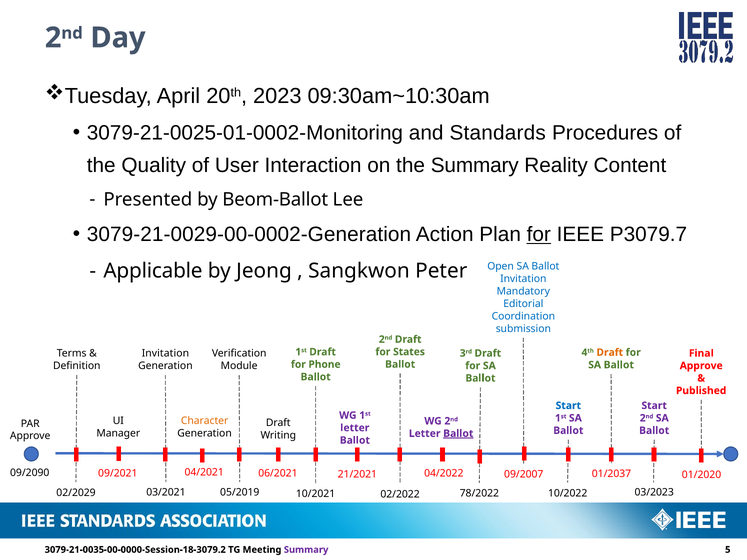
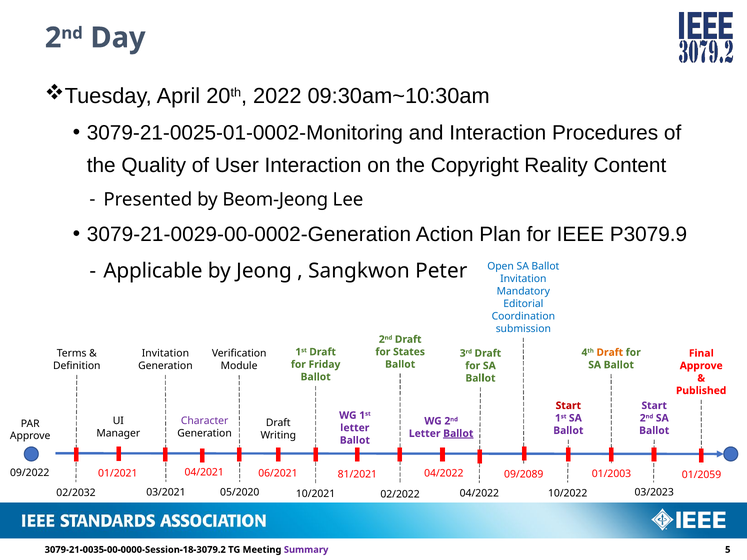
2023: 2023 -> 2022 (277, 96)
and Standards: Standards -> Interaction (498, 133)
the Summary: Summary -> Copyright (475, 165)
Beom-Ballot: Beom-Ballot -> Beom-Jeong (275, 200)
for underline: present -> none (539, 235)
P3079.7: P3079.7 -> P3079.9 (648, 235)
Phone: Phone -> Friday (324, 365)
Start colour: blue -> red (568, 406)
Character colour: orange -> purple (205, 421)
09/2090: 09/2090 -> 09/2022 (30, 473)
09/2021: 09/2021 -> 01/2021 (118, 473)
01/2037: 01/2037 -> 01/2003 (611, 474)
21/2021: 21/2021 -> 81/2021 (357, 474)
09/2007: 09/2007 -> 09/2089 (524, 474)
01/2020: 01/2020 -> 01/2059 (702, 475)
05/2019: 05/2019 -> 05/2020 (240, 493)
02/2029: 02/2029 -> 02/2032 (76, 493)
78/2022: 78/2022 -> 04/2022 (479, 494)
